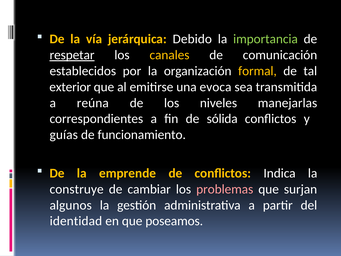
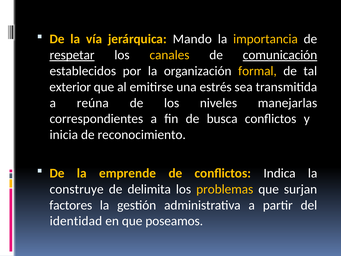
Debido: Debido -> Mando (192, 39)
importancia colour: light green -> yellow (265, 39)
comunicación underline: none -> present (280, 55)
evoca: evoca -> estrés (216, 87)
sólida: sólida -> busca (222, 119)
guías: guías -> inicia (64, 135)
funcionamiento: funcionamiento -> reconocimiento (142, 135)
cambiar: cambiar -> delimita (149, 189)
problemas colour: pink -> yellow (225, 189)
algunos: algunos -> factores (71, 205)
